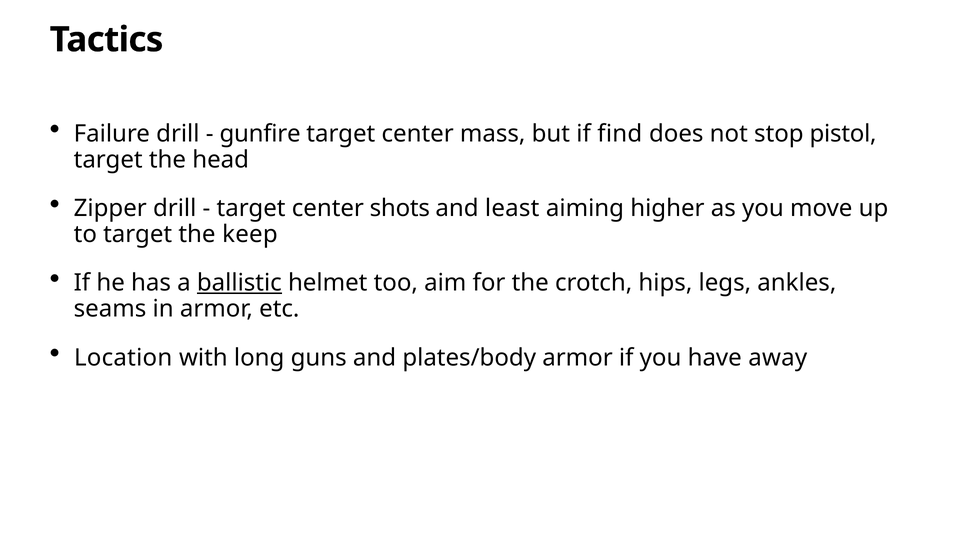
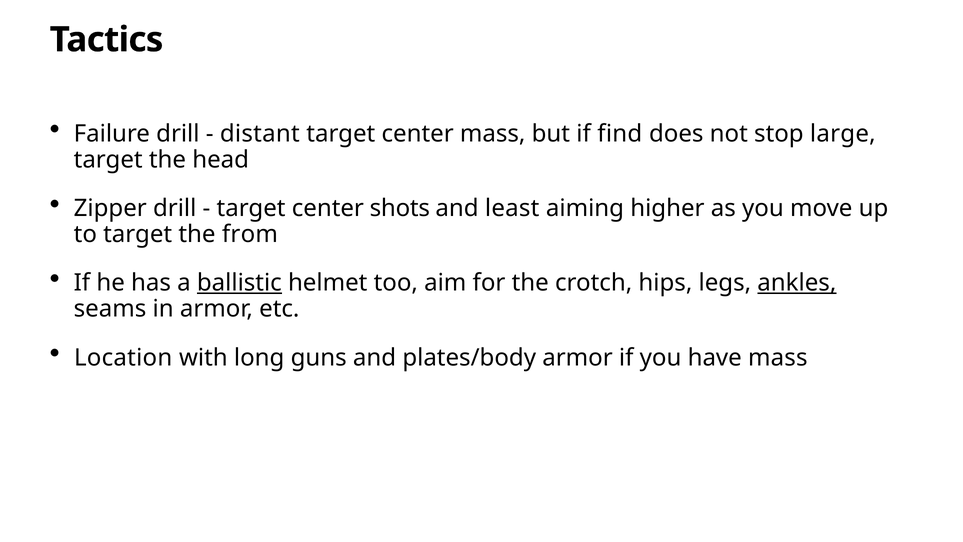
gunfire: gunfire -> distant (260, 134)
pistol: pistol -> large (843, 134)
keep: keep -> from (250, 234)
ankles underline: none -> present (797, 283)
have away: away -> mass (778, 357)
